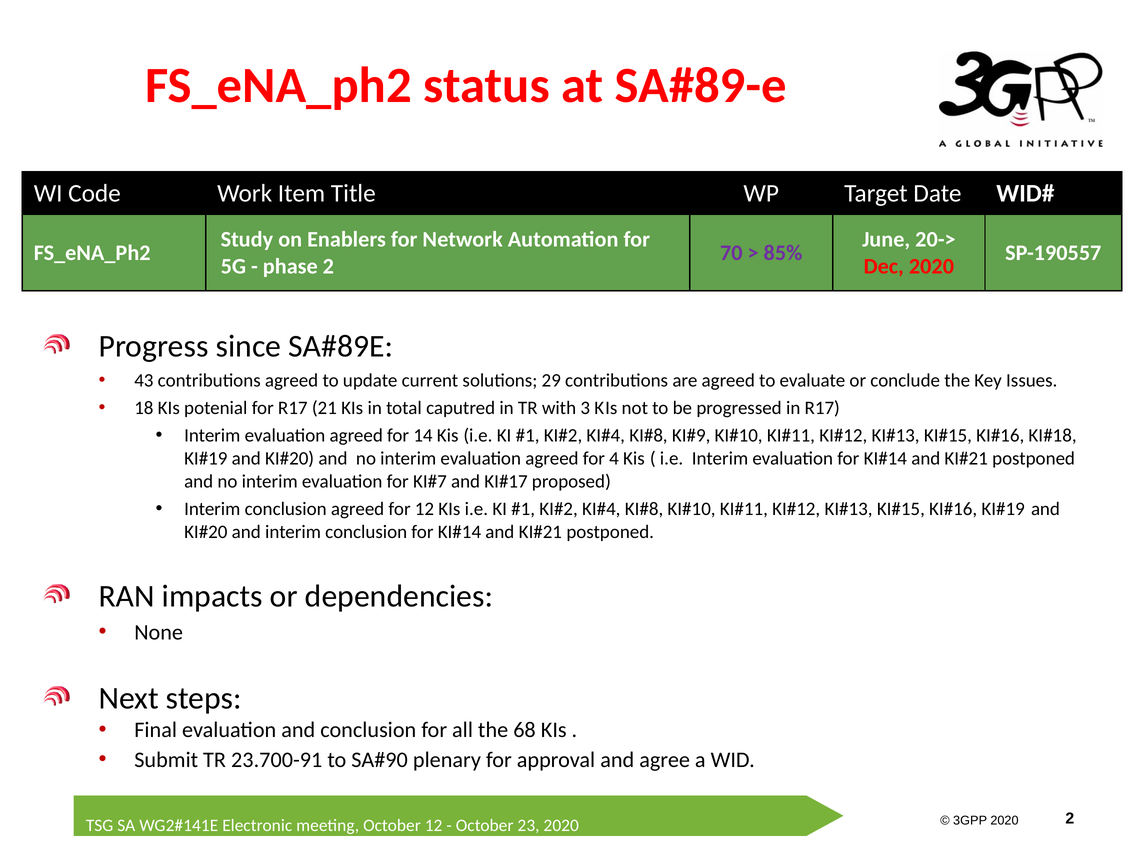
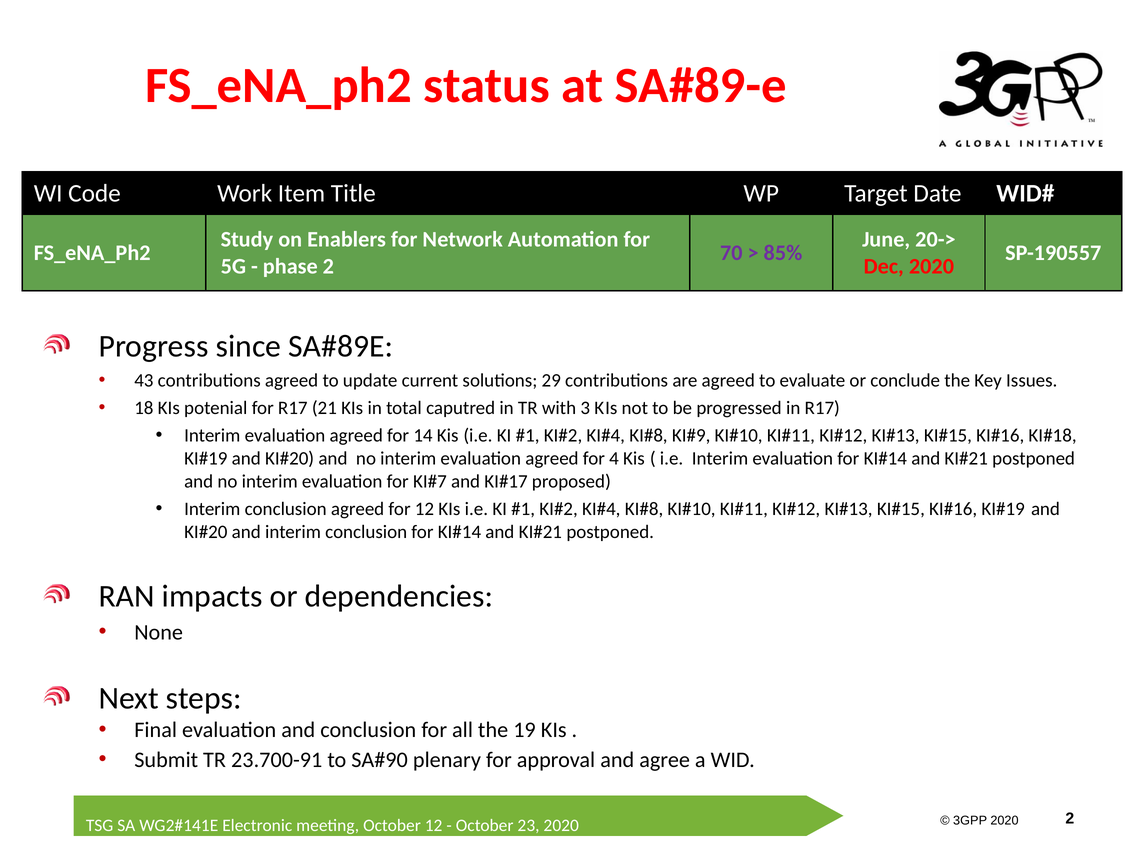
68: 68 -> 19 (525, 730)
